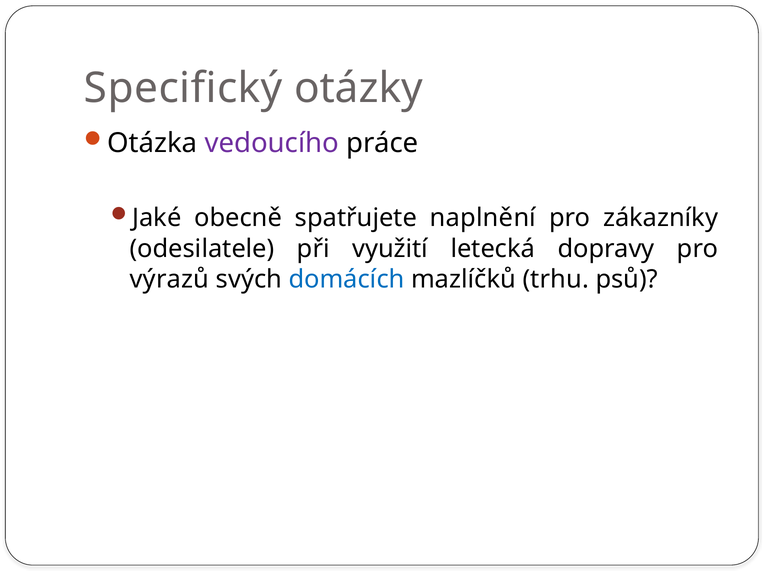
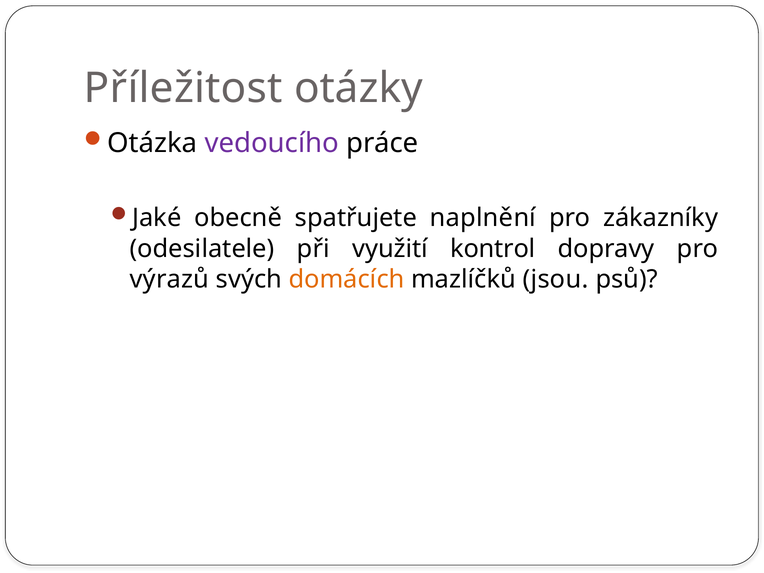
Specifický: Specifický -> Příležitost (183, 88)
letecká: letecká -> kontrol (493, 249)
domácích colour: blue -> orange (347, 279)
trhu: trhu -> jsou (556, 279)
